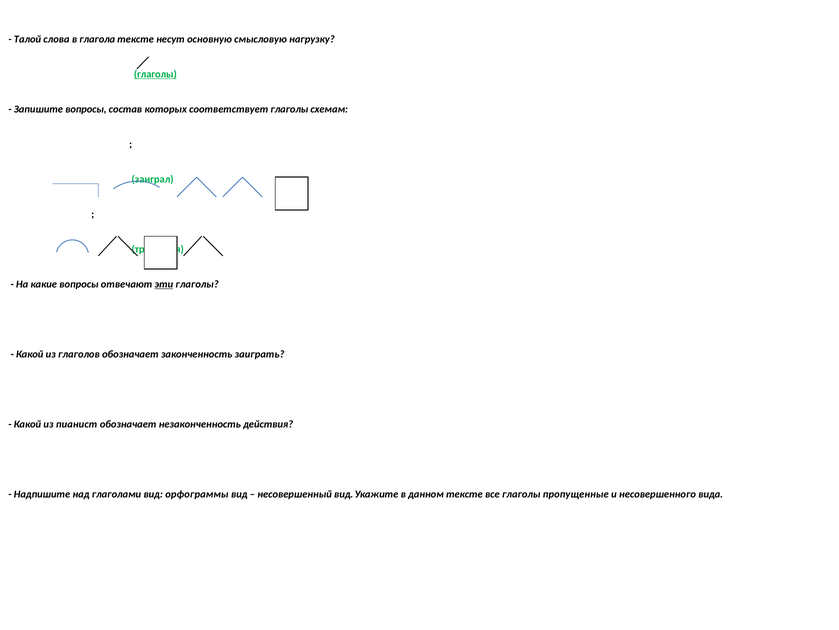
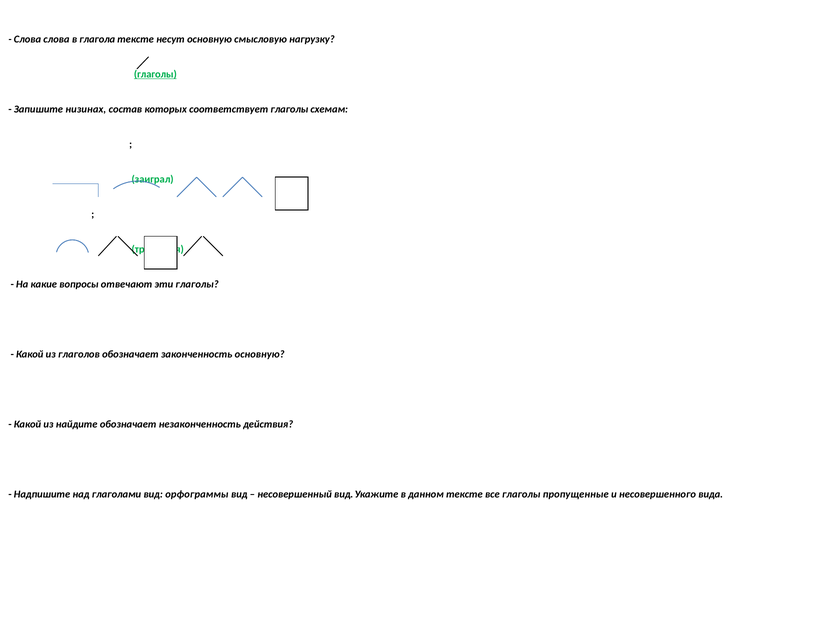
Талой: Талой -> Слова (27, 39)
Запишите вопросы: вопросы -> низинах (86, 109)
эти underline: present -> none (164, 284)
законченность заиграть: заиграть -> основную (260, 354)
пианист: пианист -> найдите (77, 424)
